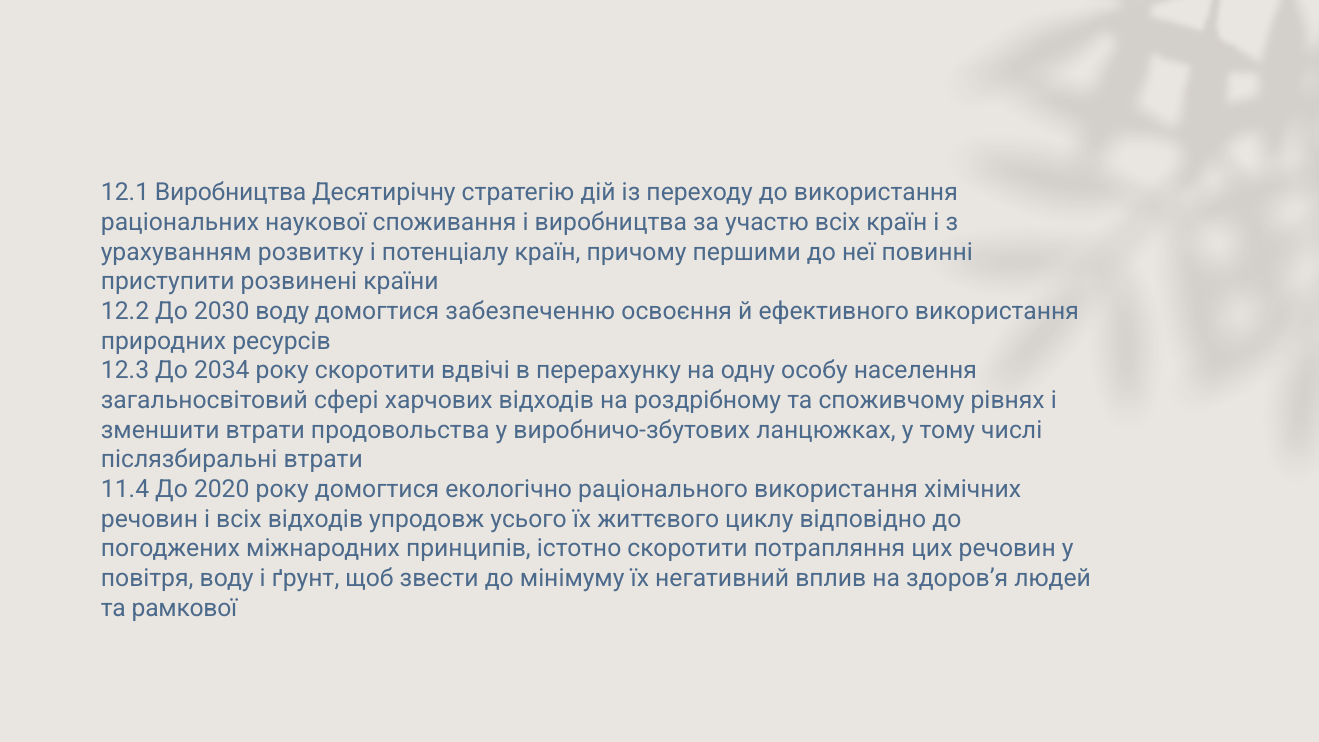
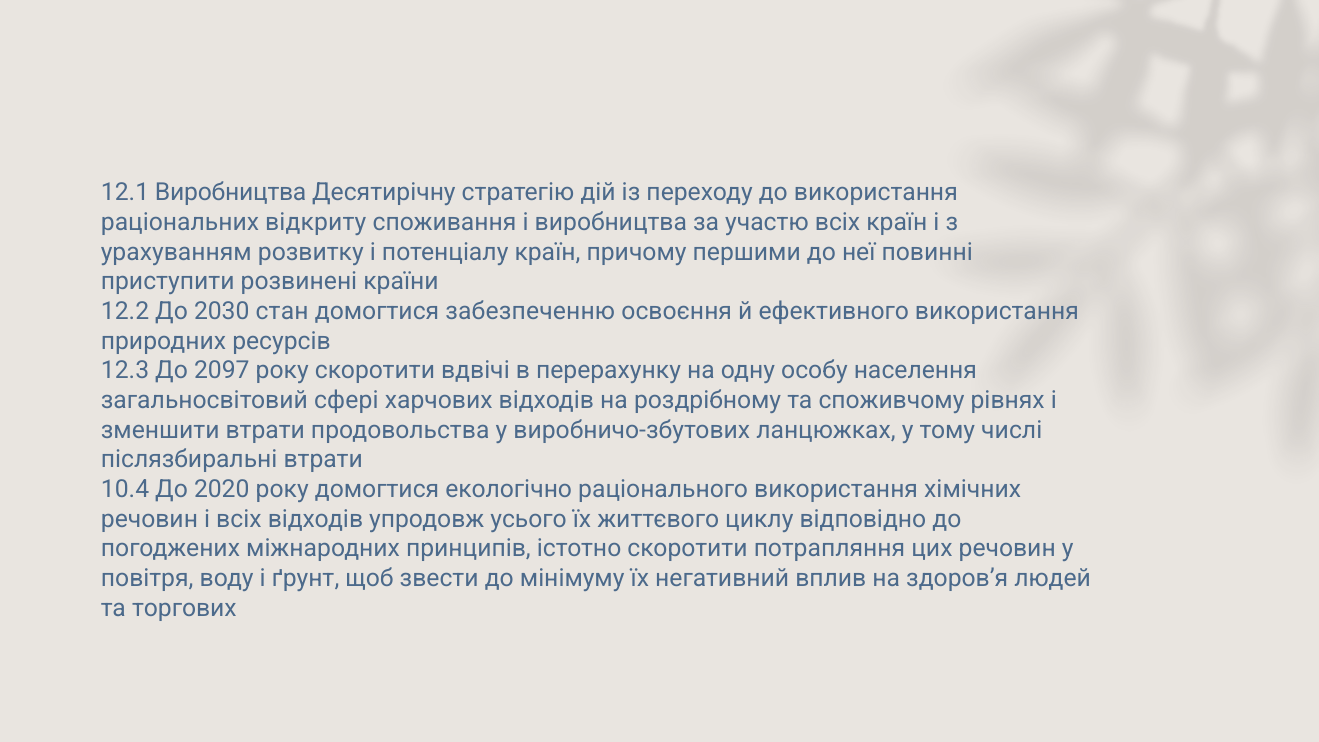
наукової: наукової -> відкриту (316, 222)
2030 воду: воду -> стан (282, 311)
2034: 2034 -> 2097 (222, 371)
11.4: 11.4 -> 10.4 (125, 489)
рамкової: рамкової -> торгових (184, 608)
